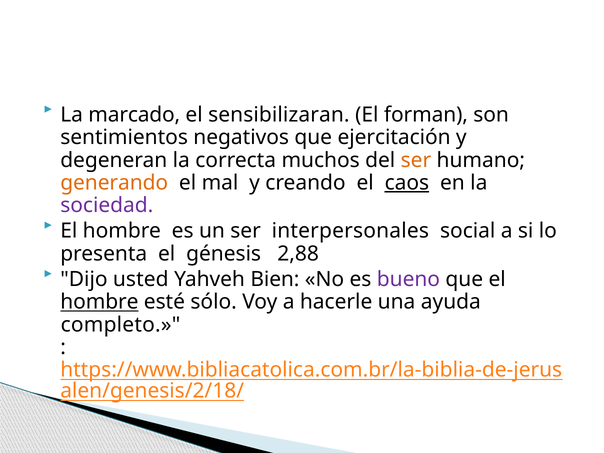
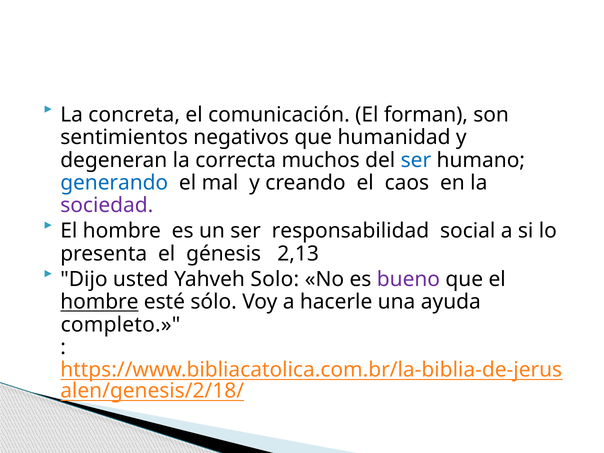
marcado: marcado -> concreta (134, 115)
sensibilizaran: sensibilizaran -> comunicación (279, 115)
ejercitación: ejercitación -> humanidad (394, 138)
ser colour: orange -> blue (416, 160)
generando colour: orange -> blue (114, 183)
caos underline: present -> none (407, 183)
interpersonales: interpersonales -> responsabilidad (350, 231)
2,88: 2,88 -> 2,13 (298, 254)
Bien: Bien -> Solo (275, 279)
